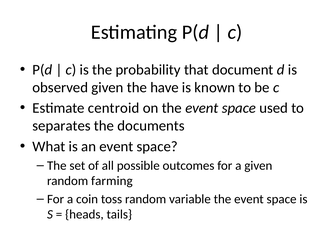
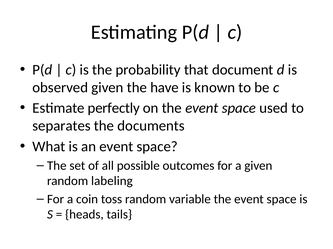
centroid: centroid -> perfectly (114, 108)
farming: farming -> labeling (112, 182)
